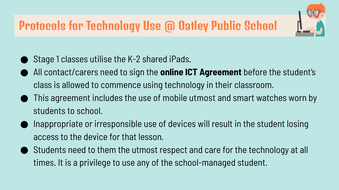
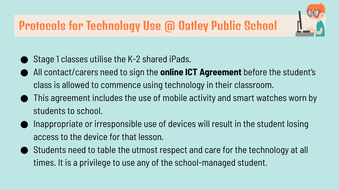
mobile utmost: utmost -> activity (202, 98)
them: them -> table (107, 150)
